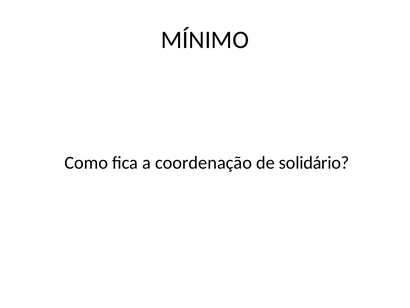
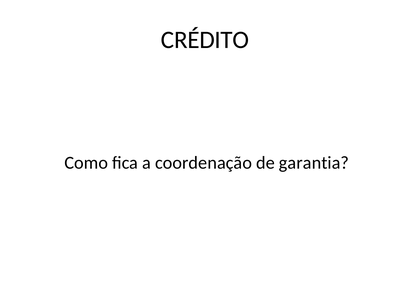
MÍNIMO: MÍNIMO -> CRÉDITO (205, 40)
solidário: solidário -> garantia (314, 163)
